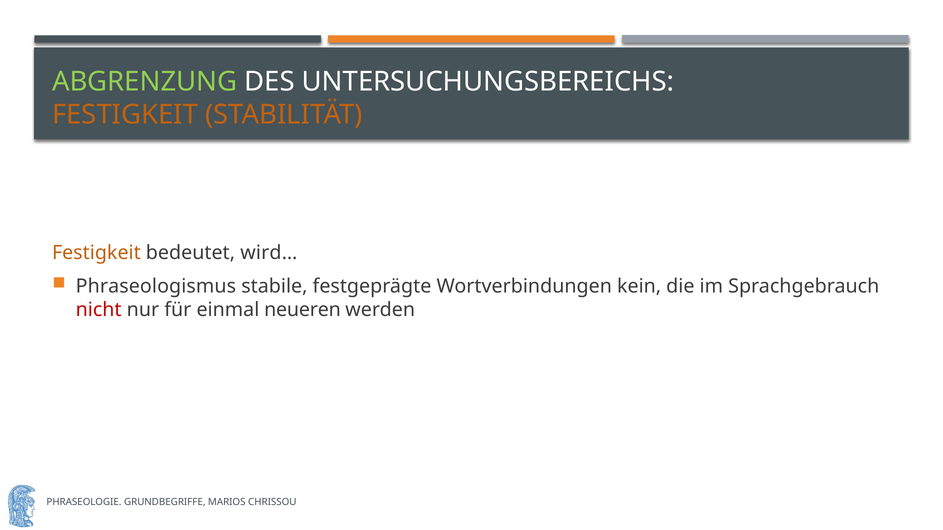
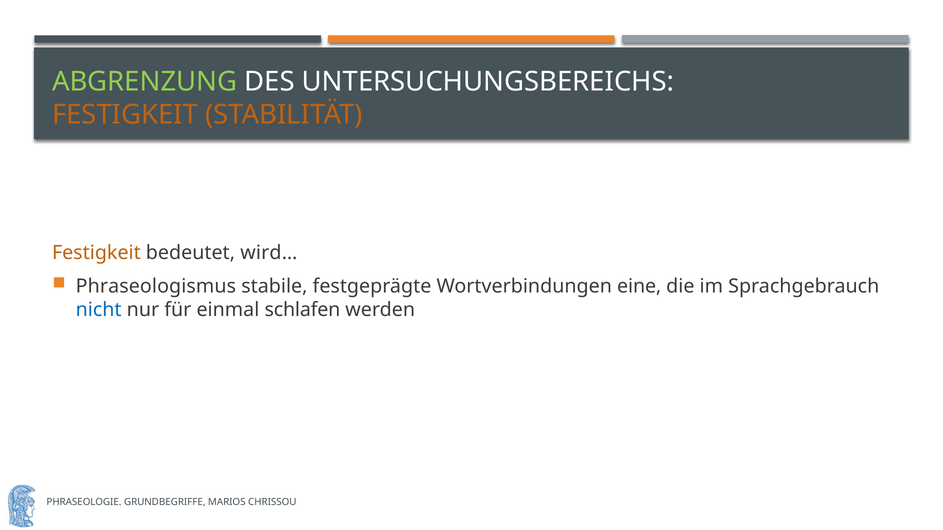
kein: kein -> eine (639, 287)
nicht colour: red -> blue (99, 310)
neueren: neueren -> schlafen (302, 310)
